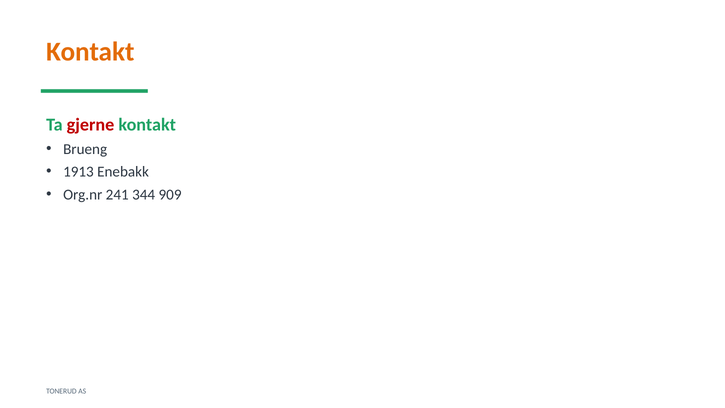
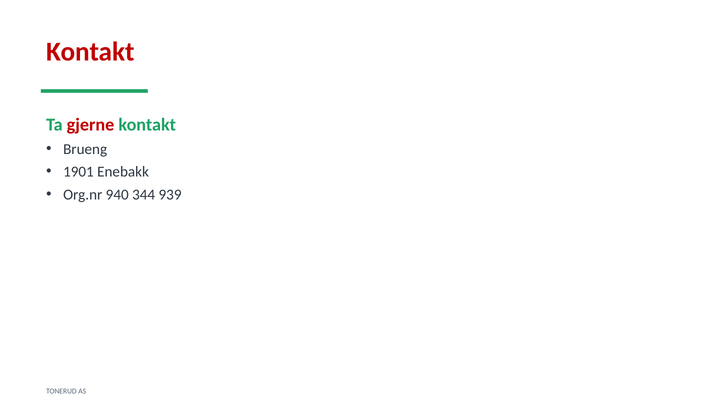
Kontakt colour: orange -> red (90, 52)
1913: 1913 -> 1901 (78, 172)
241: 241 -> 940 (117, 194)
909: 909 -> 939 (170, 194)
